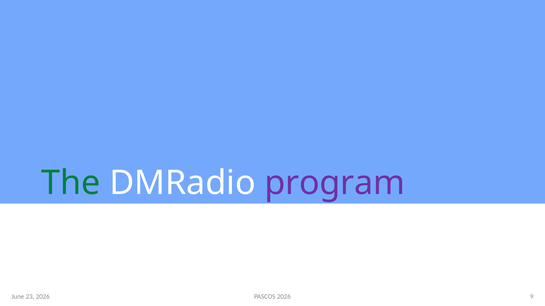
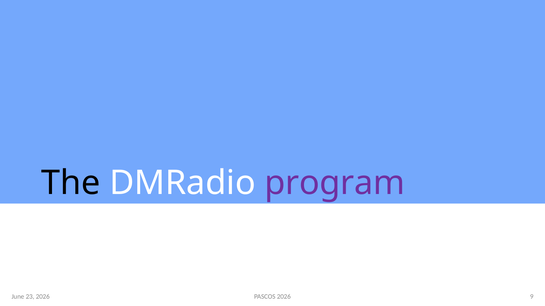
The colour: green -> black (71, 183)
